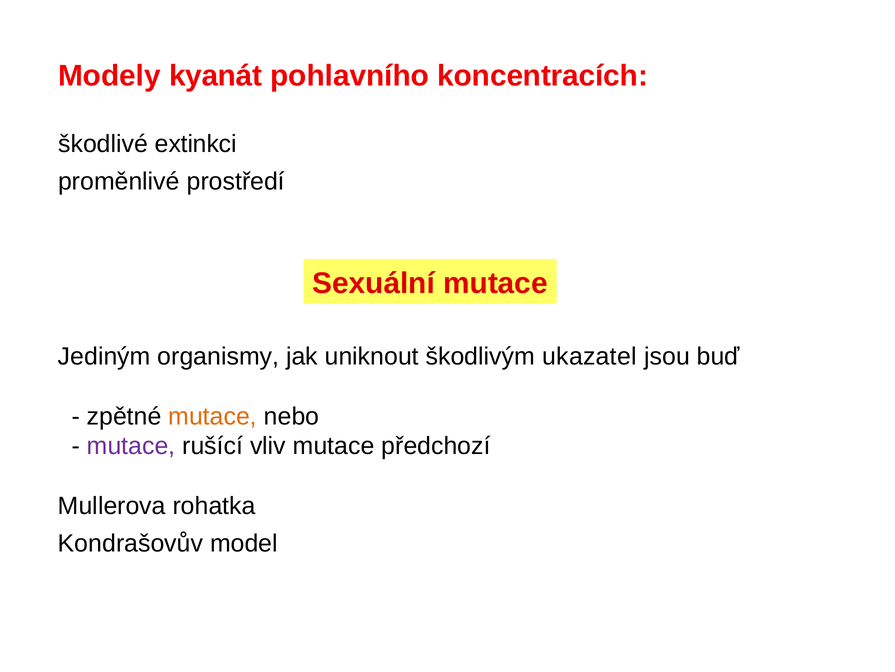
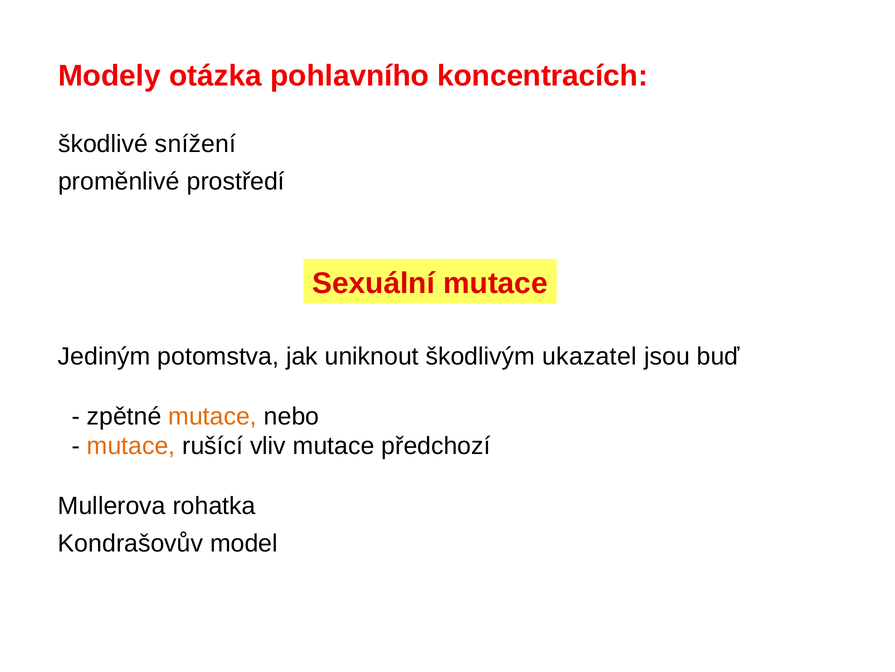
kyanát: kyanát -> otázka (215, 76)
extinkci: extinkci -> snížení (196, 144)
organismy: organismy -> potomstva (218, 356)
mutace colour: purple -> orange (131, 446)
